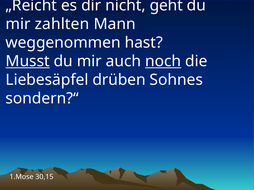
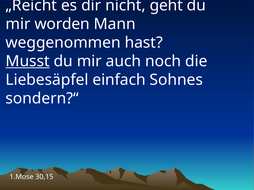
zahlten: zahlten -> worden (62, 24)
noch underline: present -> none (163, 61)
drüben: drüben -> einfach (119, 80)
